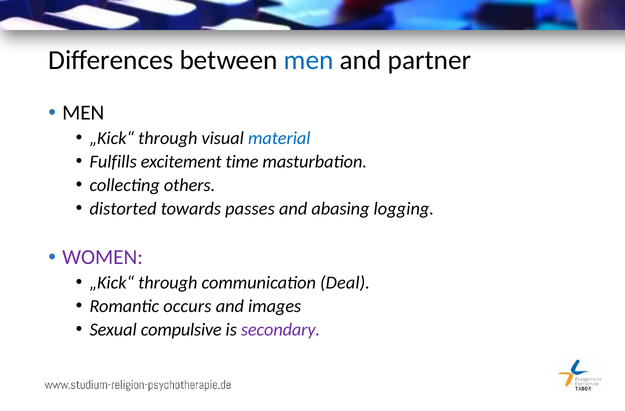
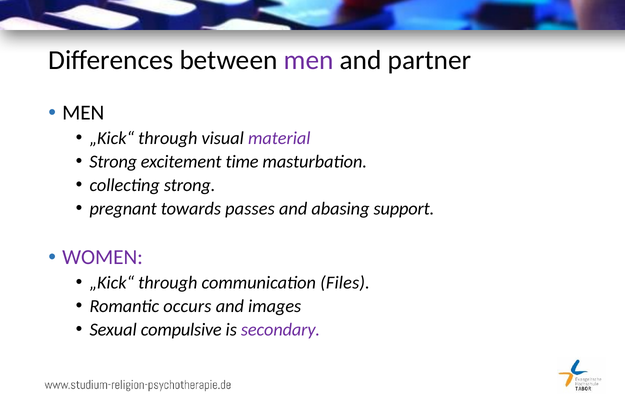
men colour: blue -> purple (309, 60)
material colour: blue -> purple (279, 138)
Fulfills: Fulfills -> Strong (113, 161)
collecting others: others -> strong (190, 185)
distorted: distorted -> pregnant (123, 208)
logging: logging -> support (404, 208)
Deal: Deal -> Files (345, 282)
